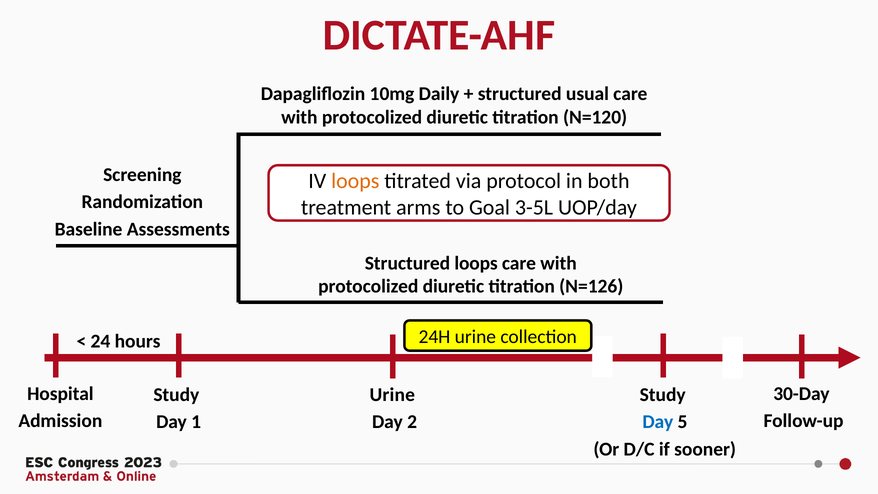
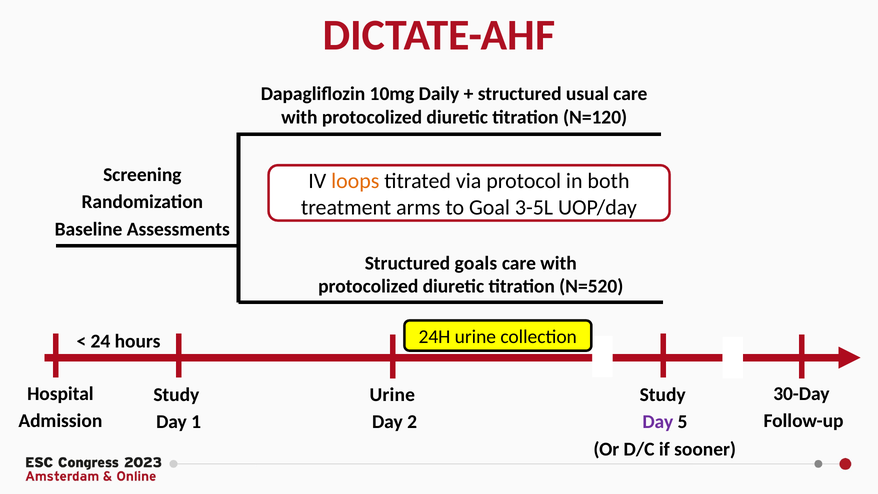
Structured loops: loops -> goals (476, 263)
N=126: N=126 -> N=520 (591, 286)
Day colour: blue -> purple (658, 422)
